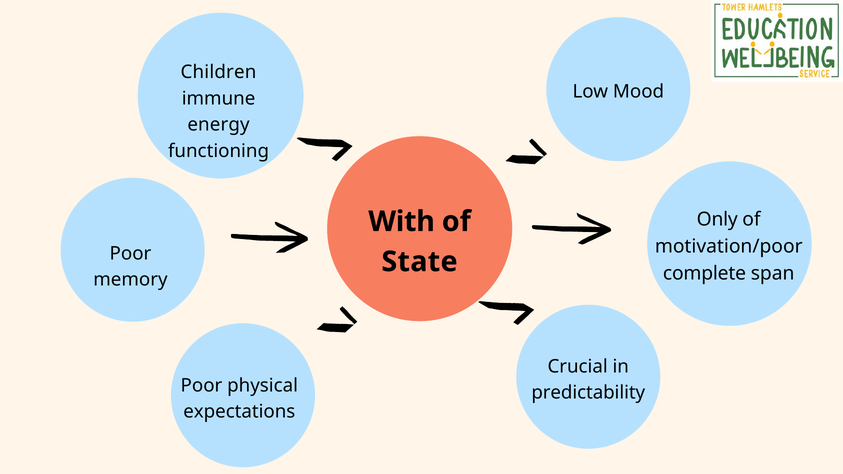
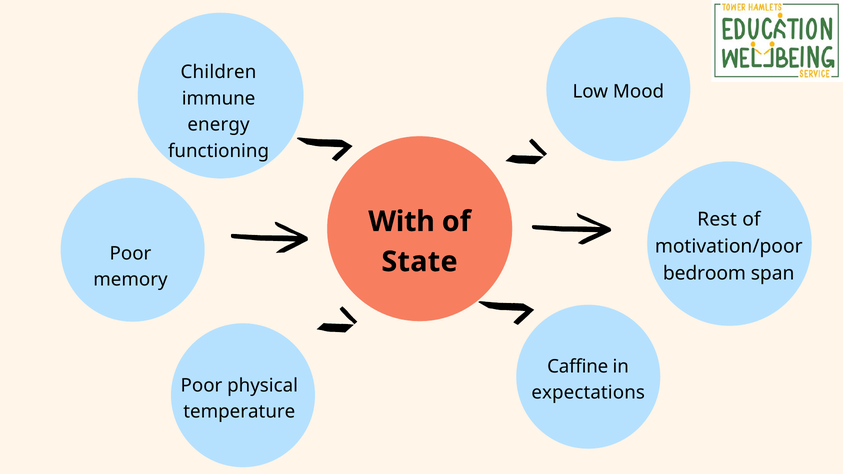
Only: Only -> Rest (717, 219)
complete: complete -> bedroom (704, 273)
Crucial: Crucial -> Caffine (578, 366)
predictability: predictability -> expectations (588, 393)
expectations: expectations -> temperature (239, 412)
